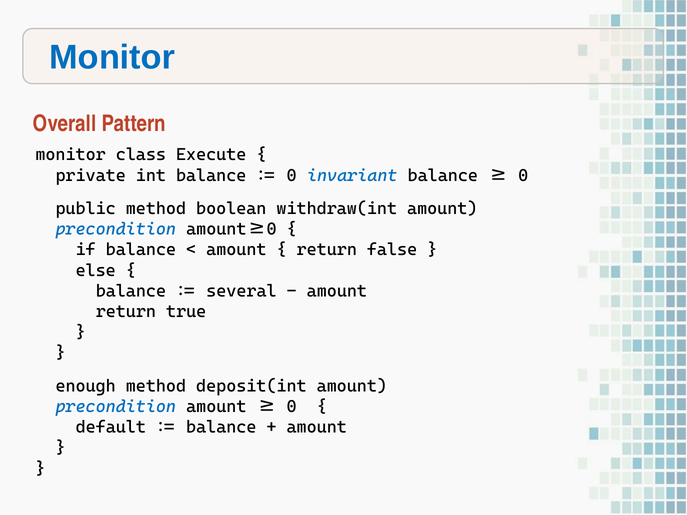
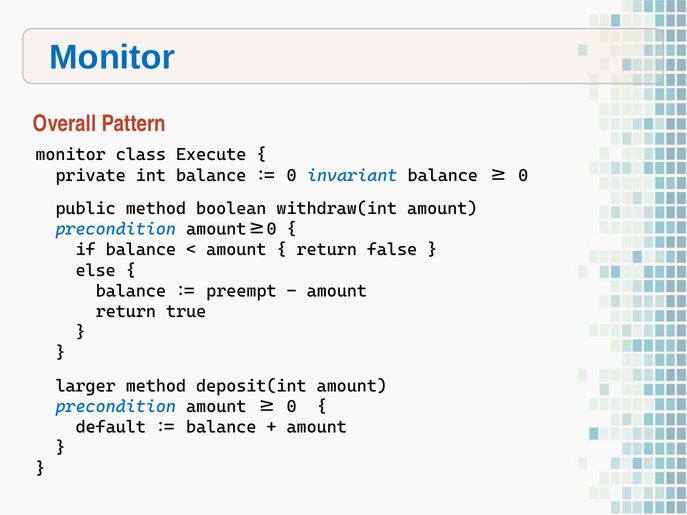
several: several -> preempt (241, 291)
enough: enough -> larger (86, 386)
